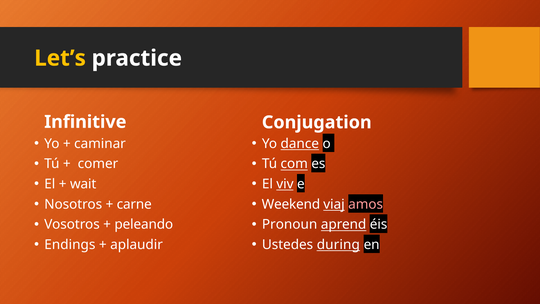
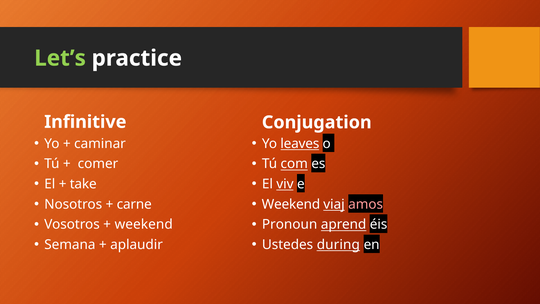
Let’s colour: yellow -> light green (60, 58)
dance: dance -> leaves (300, 143)
wait: wait -> take (83, 184)
peleando: peleando -> weekend (144, 224)
Endings: Endings -> Semana (70, 244)
